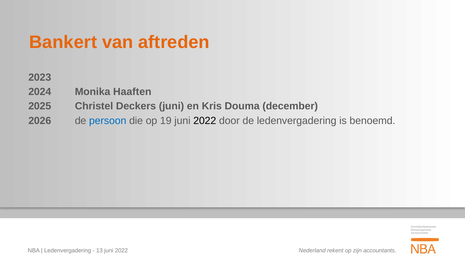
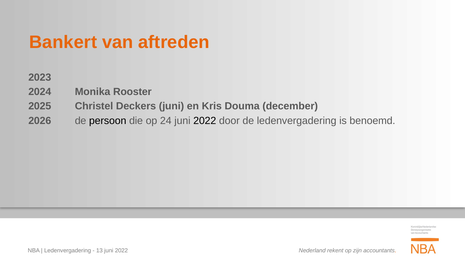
Haaften: Haaften -> Rooster (132, 92)
persoon colour: blue -> black (108, 121)
19: 19 -> 24 (166, 121)
